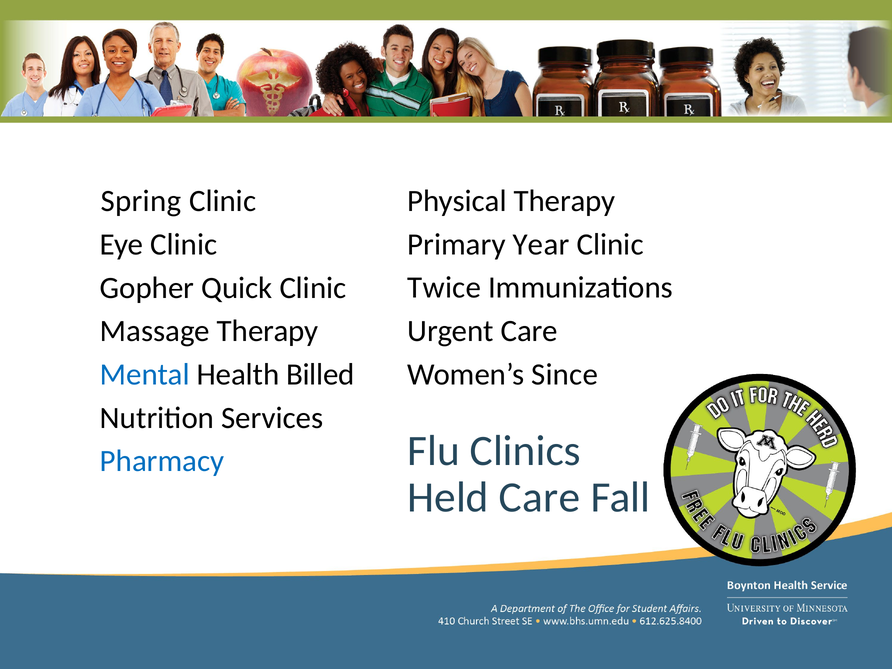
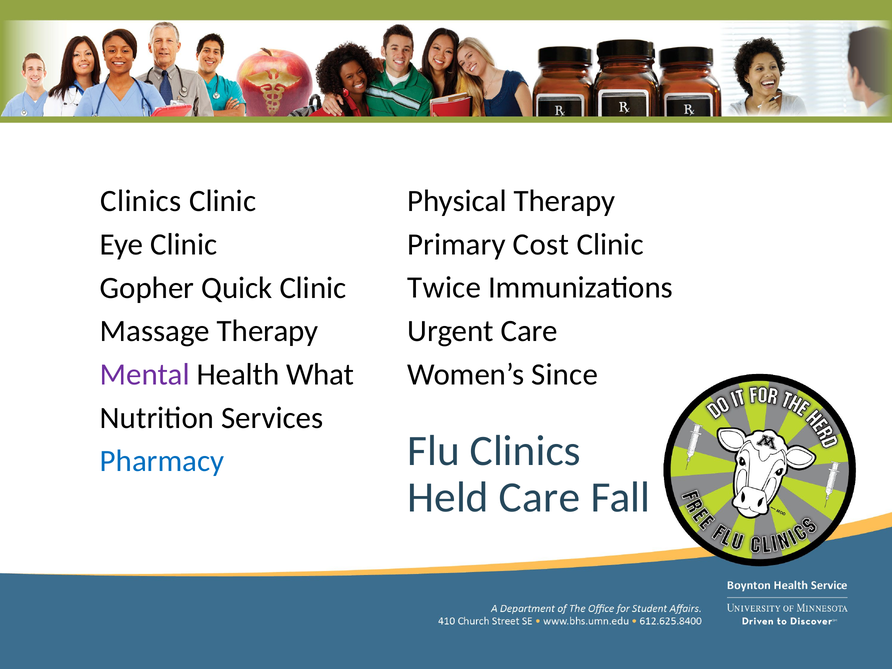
Spring: Spring -> Clinics (141, 201)
Year: Year -> Cost (541, 244)
Mental colour: blue -> purple (145, 375)
Billed: Billed -> What (320, 375)
